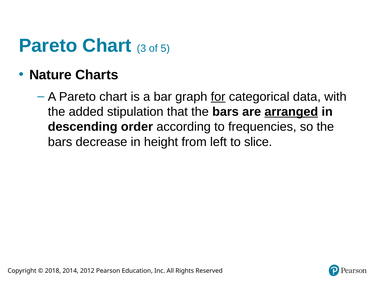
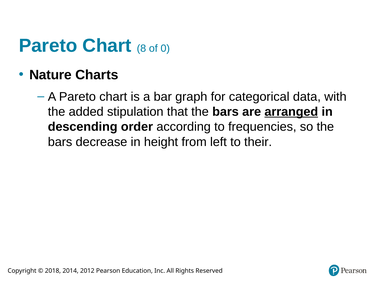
3: 3 -> 8 (141, 48)
5: 5 -> 0 (165, 48)
for underline: present -> none (218, 97)
slice: slice -> their (258, 142)
